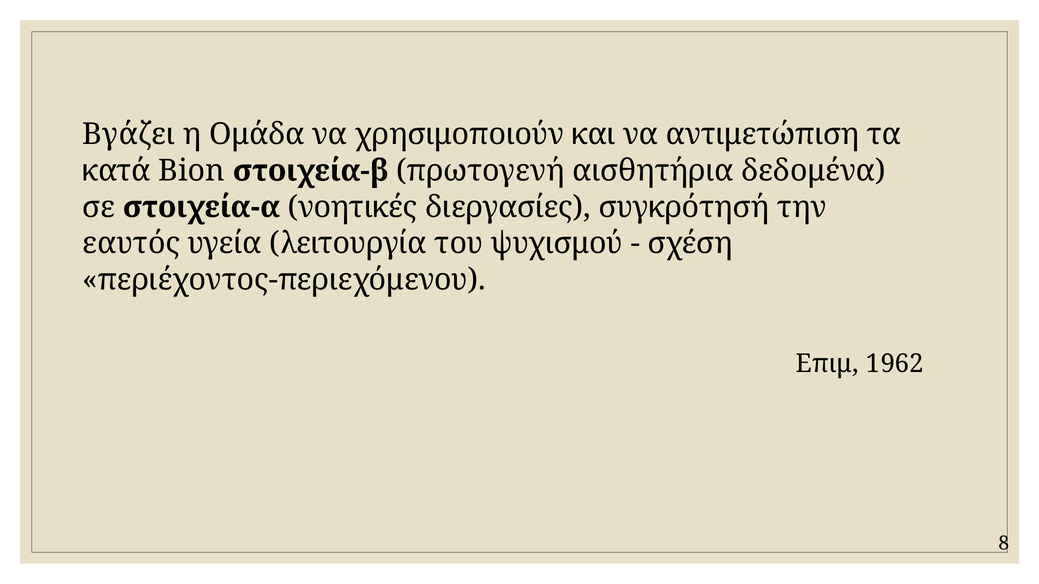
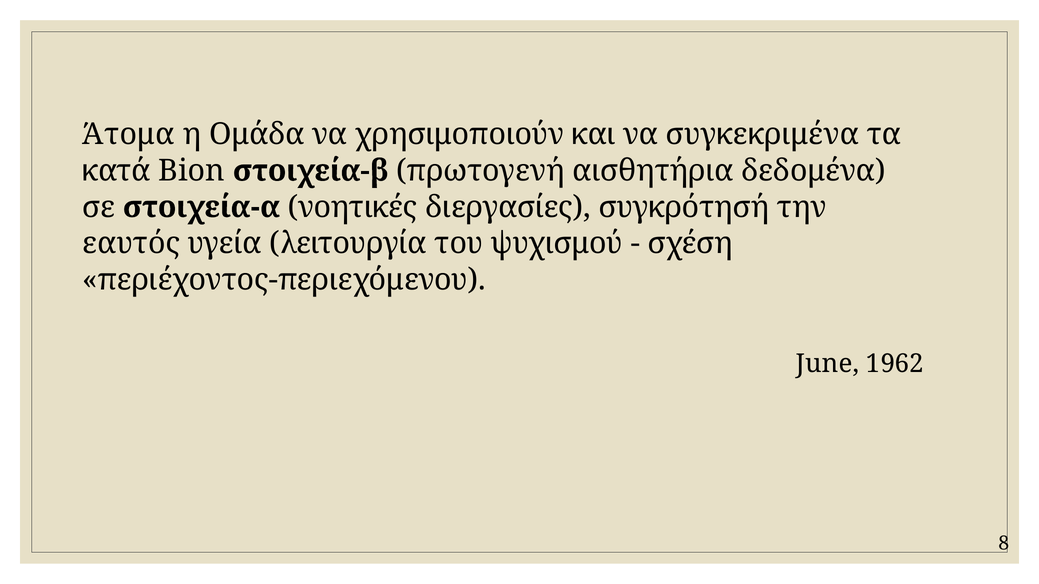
Βγάζει: Βγάζει -> Άτομα (129, 134)
αντιμετώπιση: αντιμετώπιση -> συγκεκριμένα (762, 134)
Επιμ: Επιμ -> June (827, 364)
